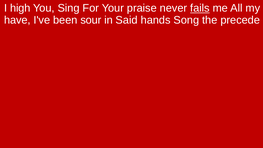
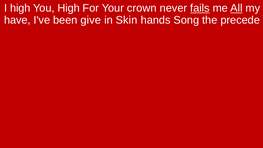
You Sing: Sing -> High (69, 8)
praise: praise -> crown (142, 8)
All underline: none -> present (236, 8)
sour: sour -> give (91, 20)
Said: Said -> Skin (127, 20)
